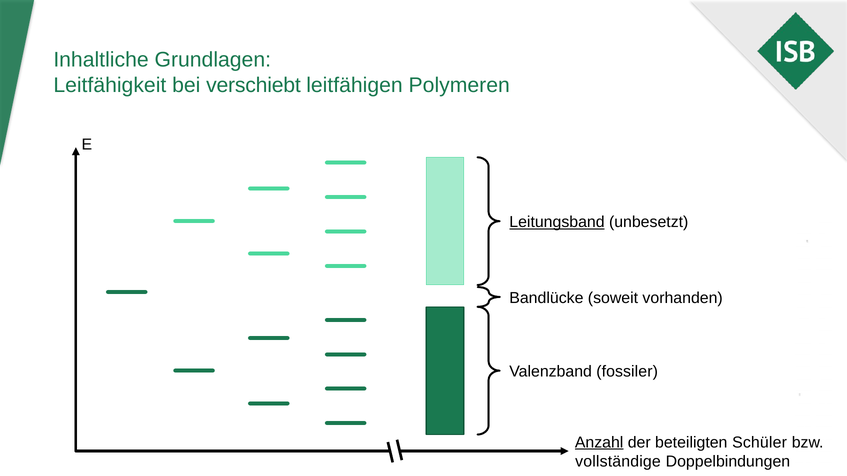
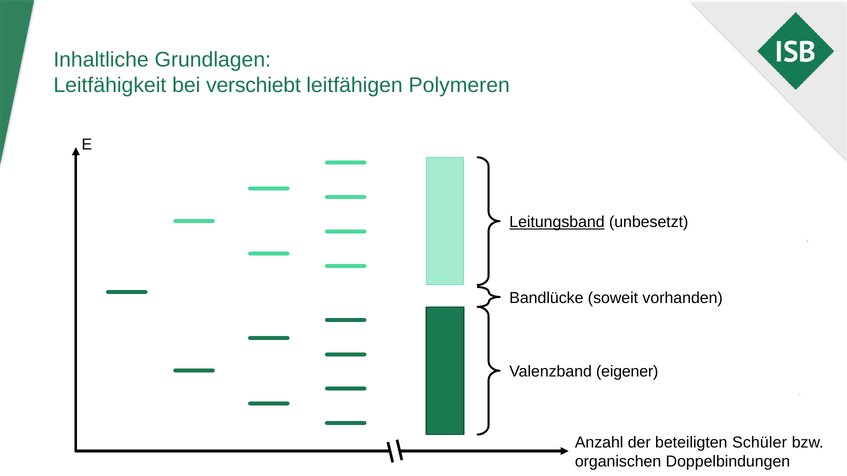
fossiler: fossiler -> eigener (627, 372)
Anzahl underline: present -> none (599, 443)
vollständige: vollständige -> organischen (618, 462)
